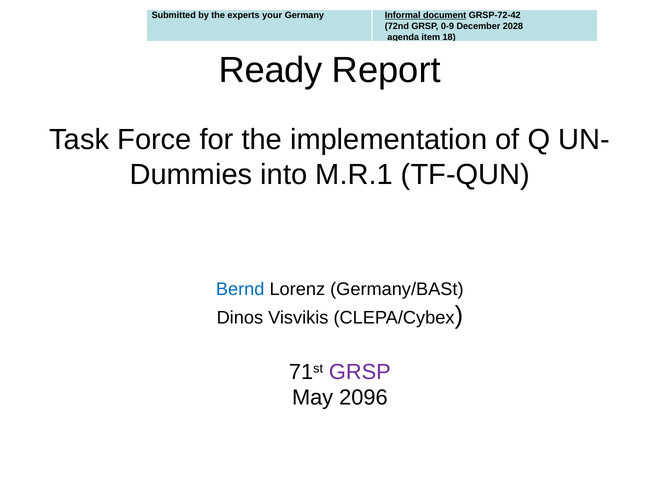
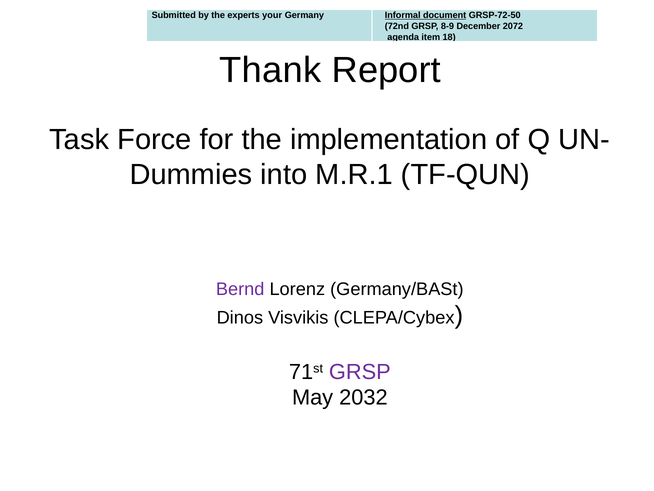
GRSP-72-42: GRSP-72-42 -> GRSP-72-50 (495, 15)
0-9: 0-9 -> 8-9 (448, 26)
2028: 2028 -> 2072 (513, 26)
Ready: Ready -> Thank (270, 70)
Bernd colour: blue -> purple (240, 289)
2096: 2096 -> 2032 (363, 397)
